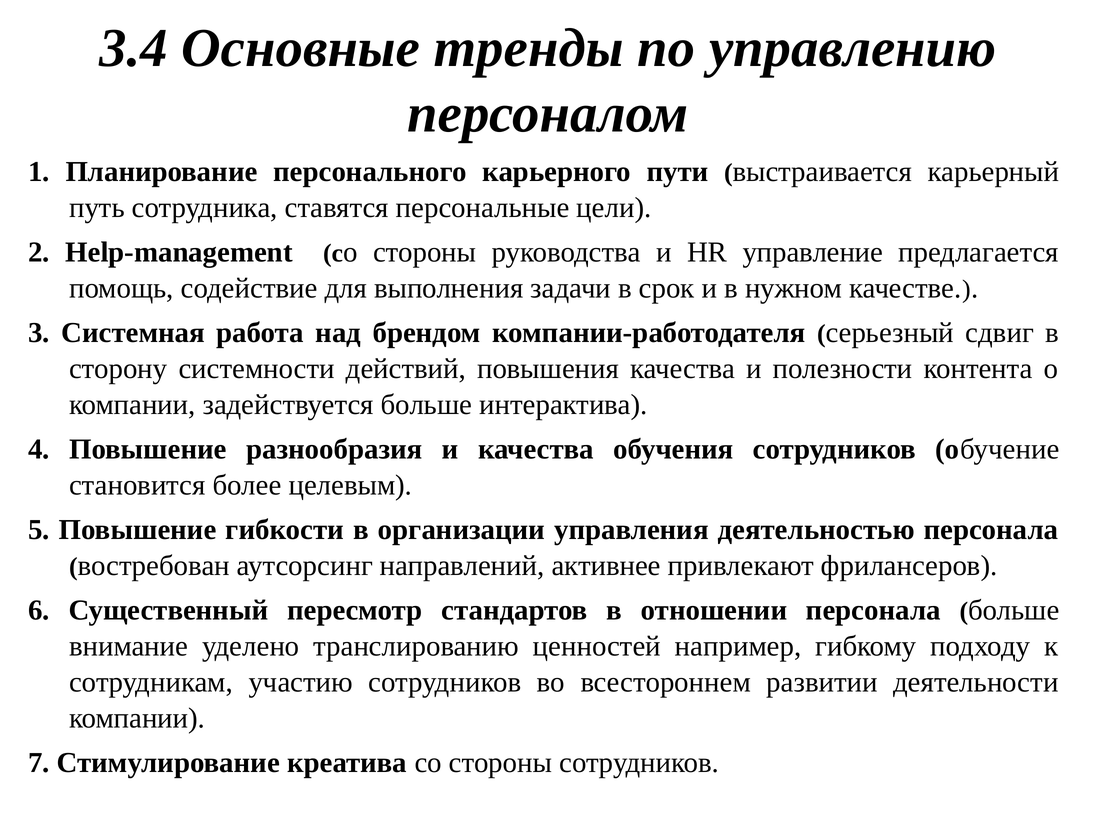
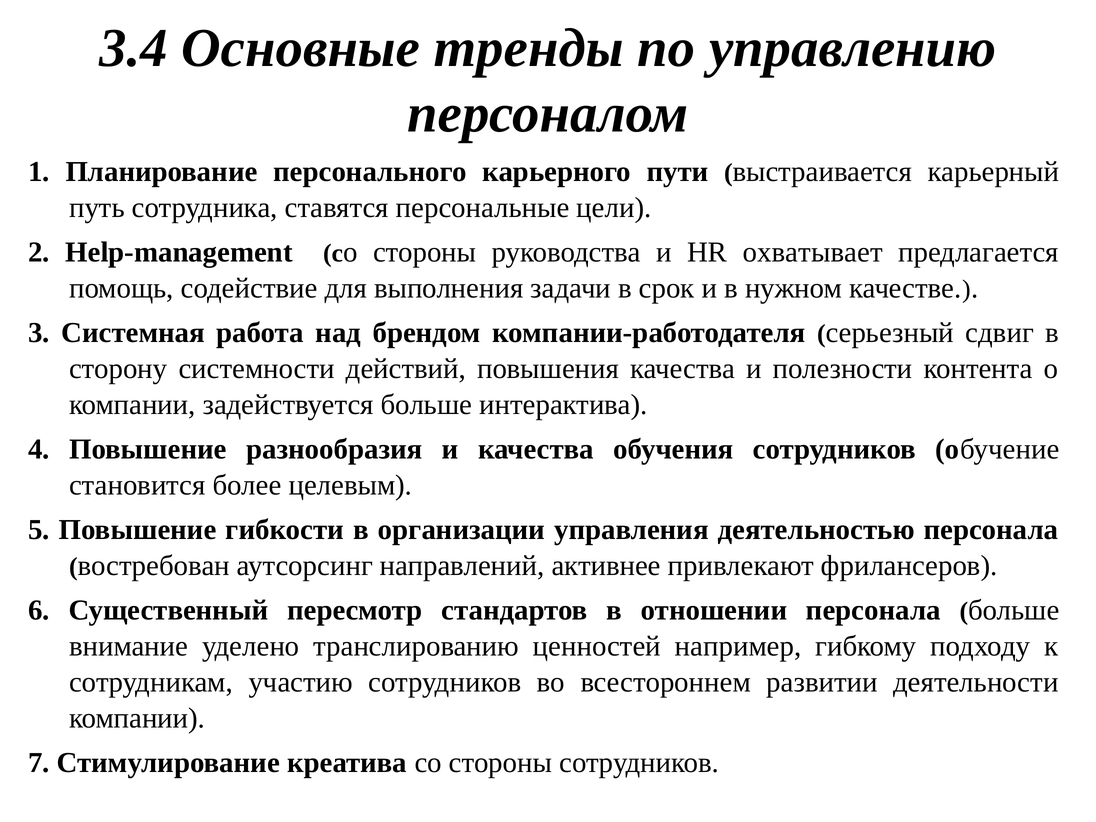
управление: управление -> охватывает (813, 252)
